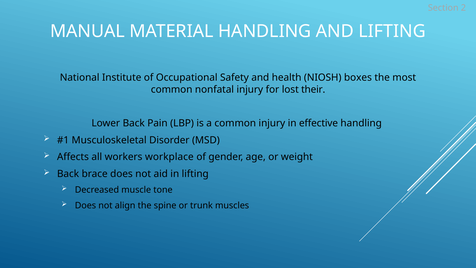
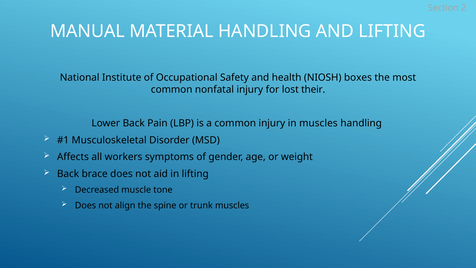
in effective: effective -> muscles (318, 123)
workplace: workplace -> symptoms (169, 157)
